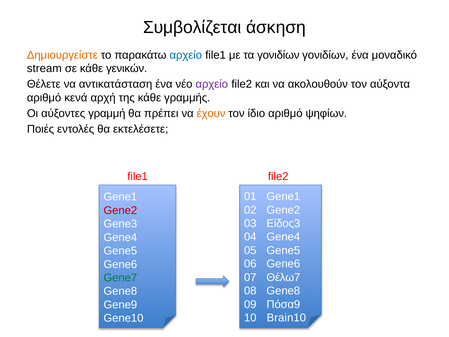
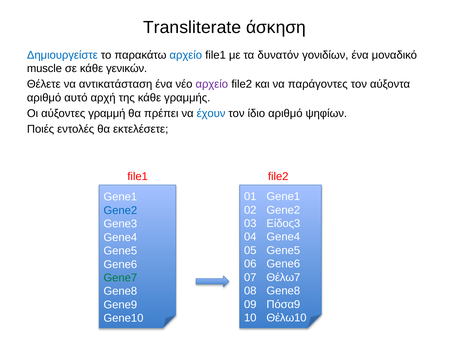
Συμβολίζεται: Συμβολίζεται -> Transliterate (192, 27)
Δημιουργείστε colour: orange -> blue (62, 55)
τα γονιδίων: γονιδίων -> δυνατόν (278, 55)
stream: stream -> muscle (44, 68)
ακολουθούν: ακολουθούν -> παράγοντες (318, 84)
κενά: κενά -> αυτό (76, 98)
έχουν colour: orange -> blue (211, 113)
Gene2 colour: red -> blue (120, 210)
Brain10: Brain10 -> Θέλω10 (286, 318)
